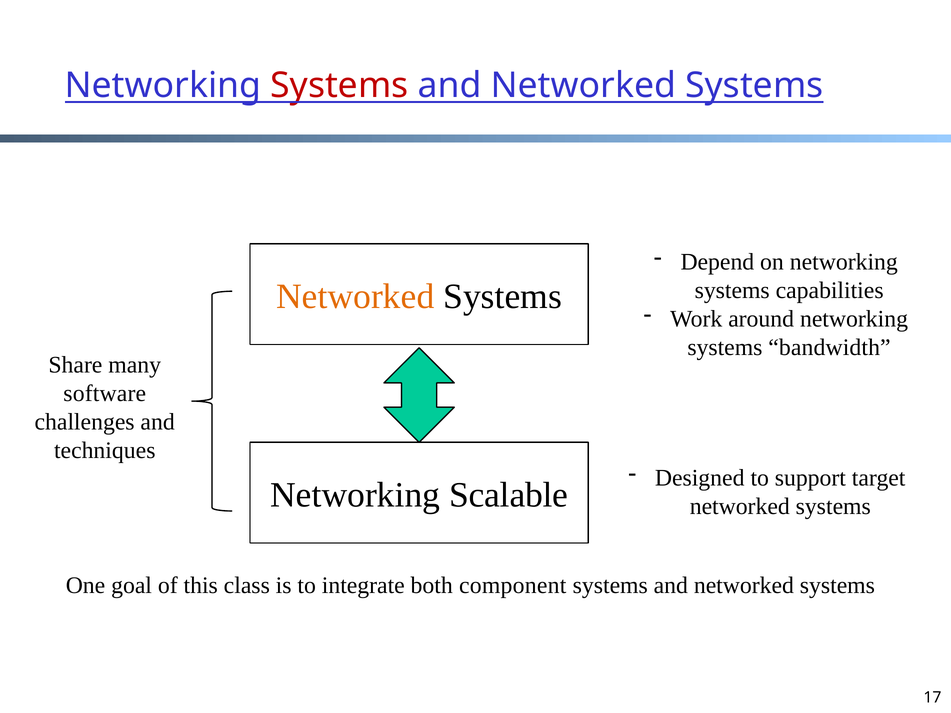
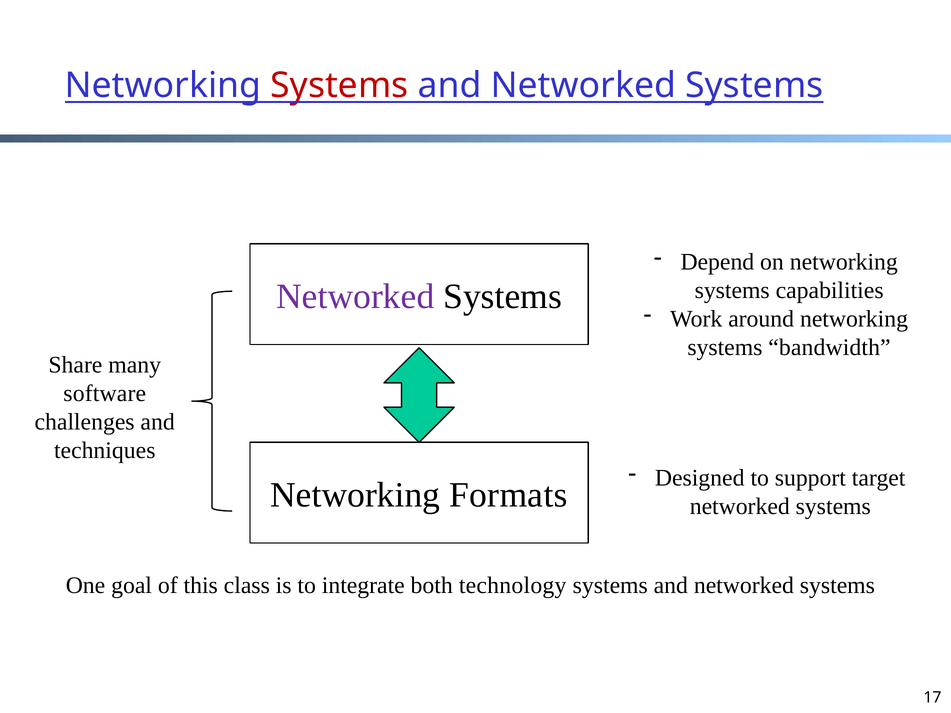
Networked colour: orange -> purple (355, 297)
Scalable: Scalable -> Formats (508, 496)
component: component -> technology (513, 586)
